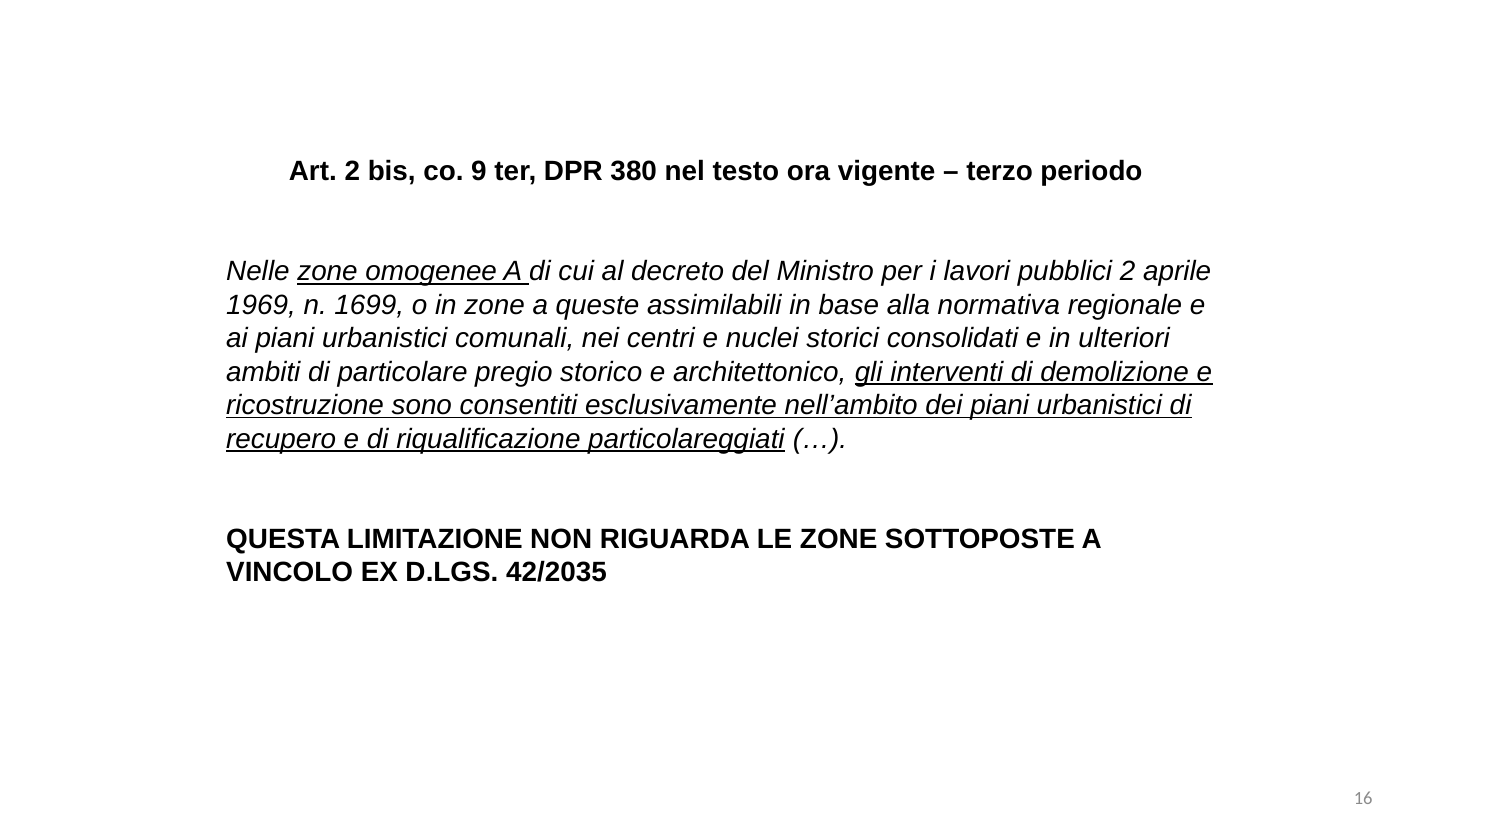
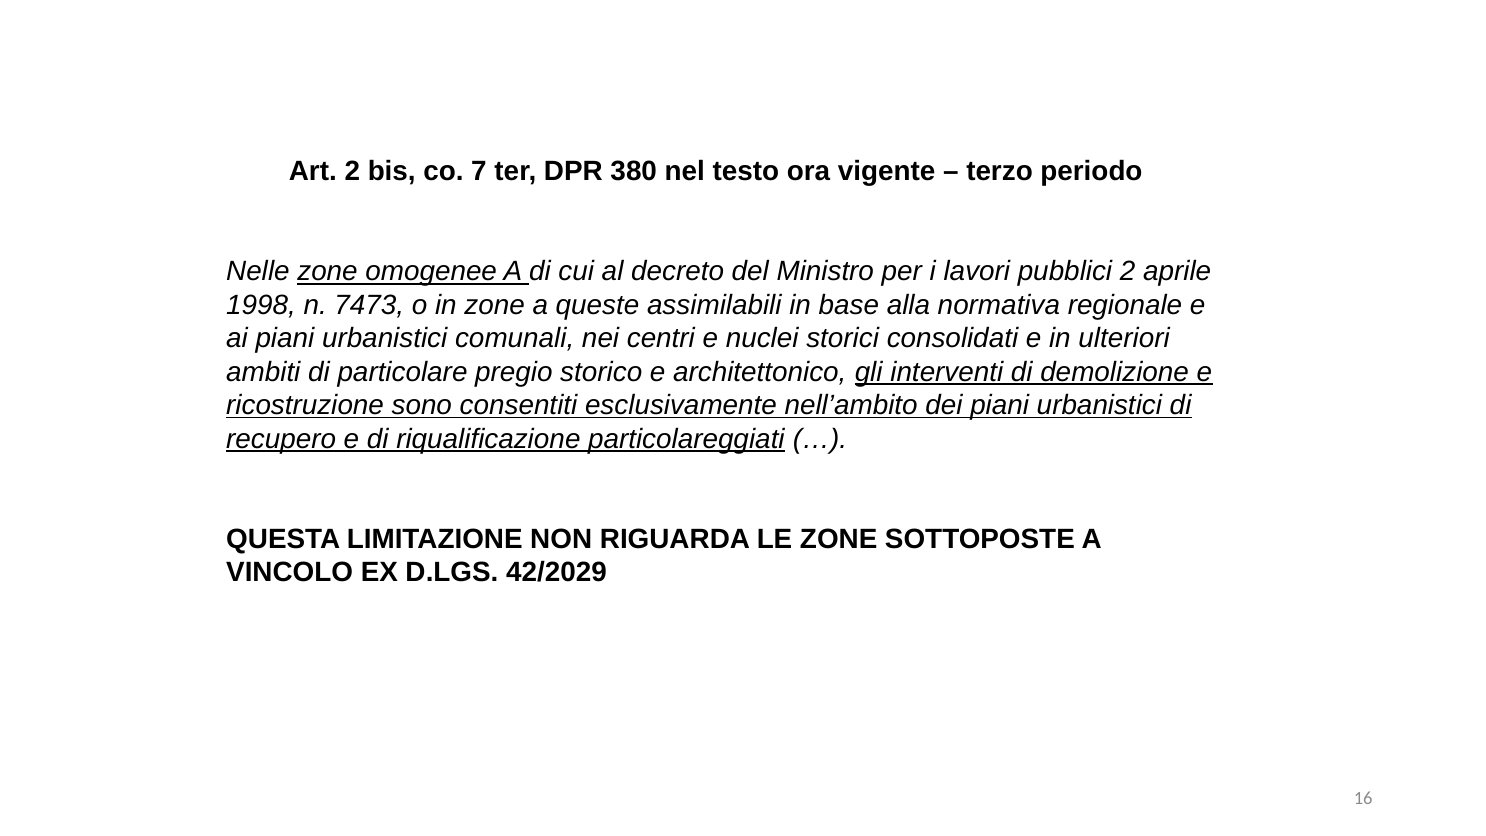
9: 9 -> 7 (479, 171)
1969: 1969 -> 1998 (261, 305)
1699: 1699 -> 7473 (369, 305)
42/2035: 42/2035 -> 42/2029 (556, 572)
